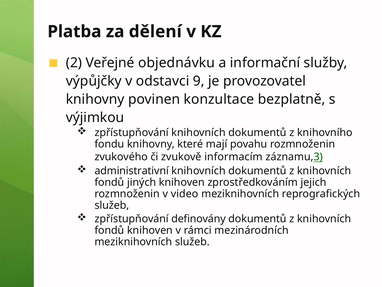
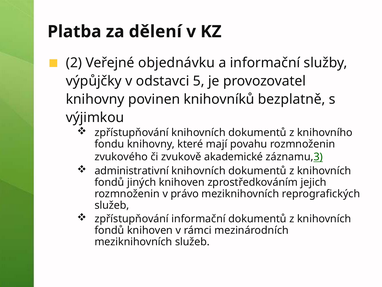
9: 9 -> 5 (199, 81)
konzultace: konzultace -> knihovníků (219, 99)
informacím: informacím -> akademické (234, 157)
video: video -> právo (185, 194)
zpřístupňování definovány: definovány -> informační (199, 219)
